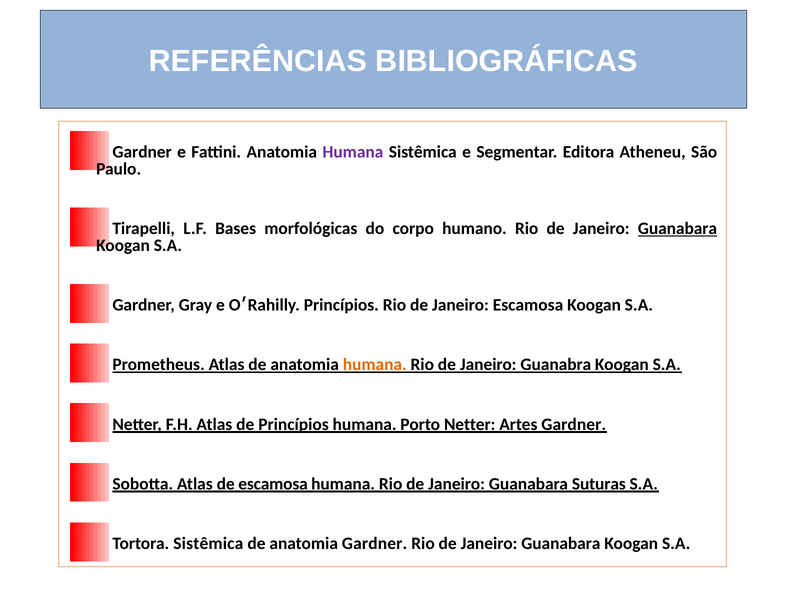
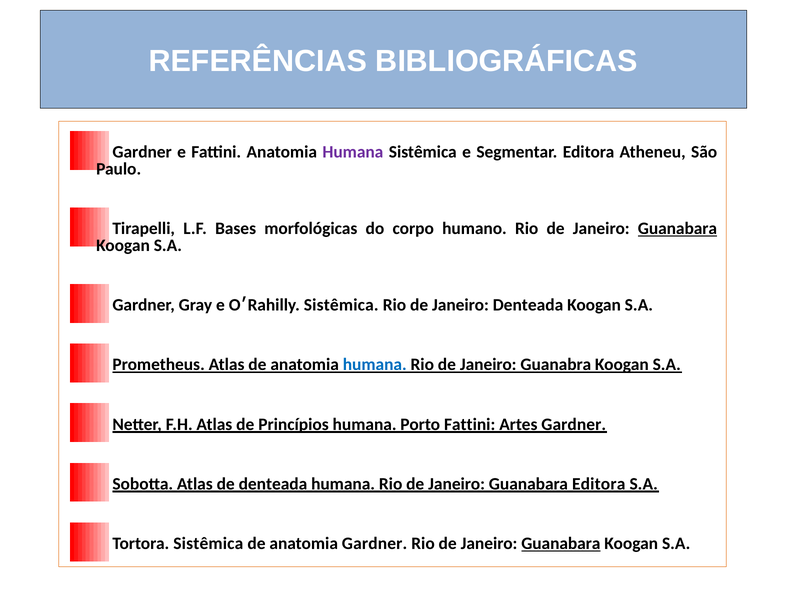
Princípios: Princípios -> Sistêmica (341, 305)
Janeiro Escamosa: Escamosa -> Denteada (528, 305)
humana colour: orange -> blue (375, 364)
Porto Netter: Netter -> Fattini (470, 424)
de escamosa: escamosa -> denteada (273, 484)
Guanabara Suturas: Suturas -> Editora (599, 484)
Guanabara underline: none -> present (561, 543)
